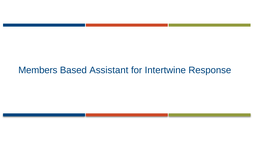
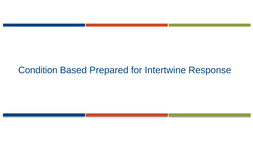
Members: Members -> Condition (38, 70)
Assistant: Assistant -> Prepared (109, 70)
